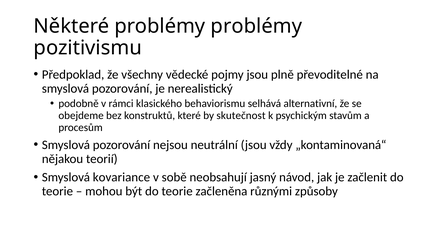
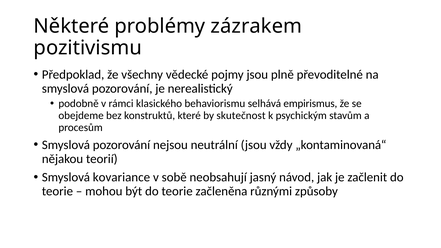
problémy problémy: problémy -> zázrakem (256, 26)
alternativní: alternativní -> empirismus (310, 104)
